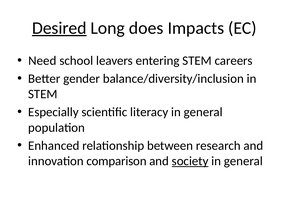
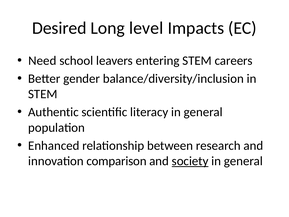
Desired underline: present -> none (59, 28)
does: does -> level (146, 28)
Especially: Especially -> Authentic (53, 112)
